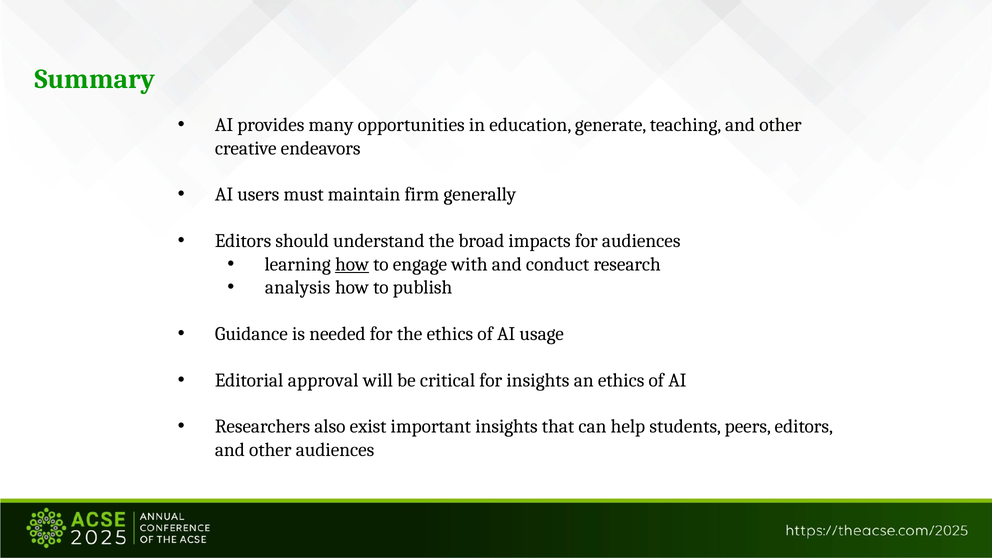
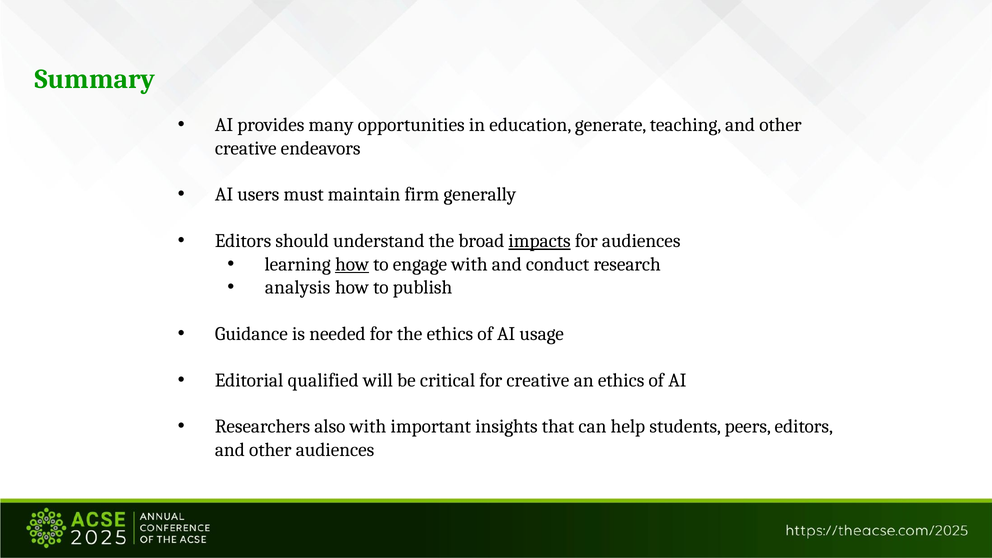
impacts underline: none -> present (540, 241)
approval: approval -> qualified (323, 380)
for insights: insights -> creative (538, 380)
also exist: exist -> with (368, 427)
